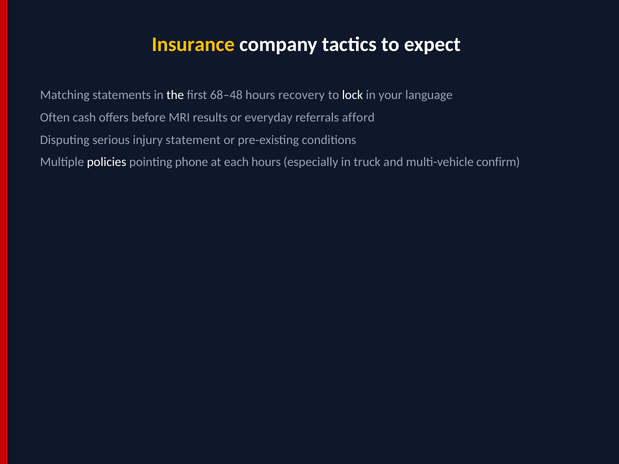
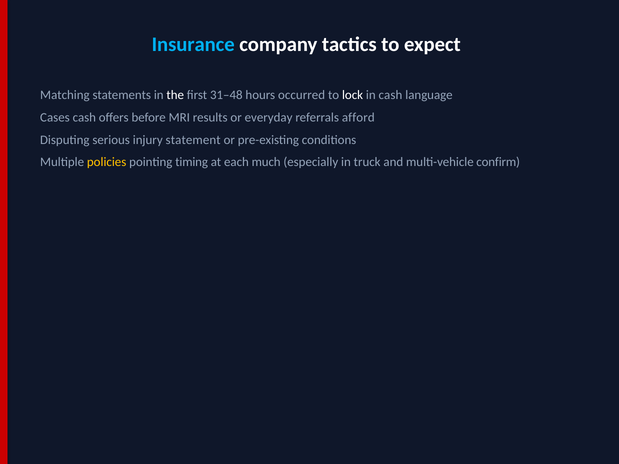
Insurance colour: yellow -> light blue (193, 45)
68–48: 68–48 -> 31–48 (226, 95)
recovery: recovery -> occurred (302, 95)
in your: your -> cash (390, 95)
Often: Often -> Cases (55, 118)
policies colour: white -> yellow (107, 162)
phone: phone -> timing (192, 162)
each hours: hours -> much (266, 162)
